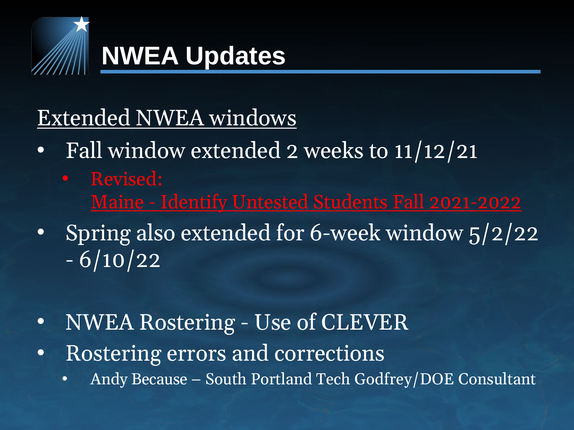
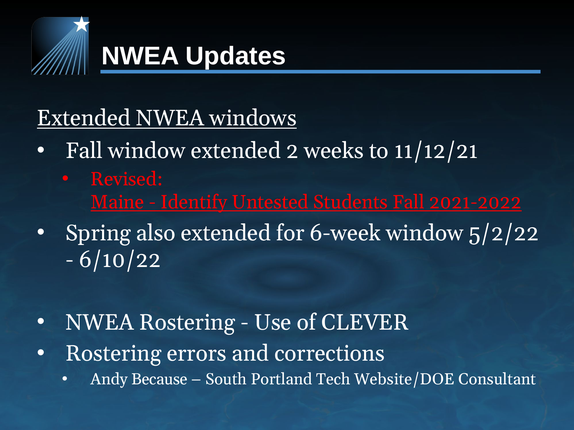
Godfrey/DOE: Godfrey/DOE -> Website/DOE (404, 380)
